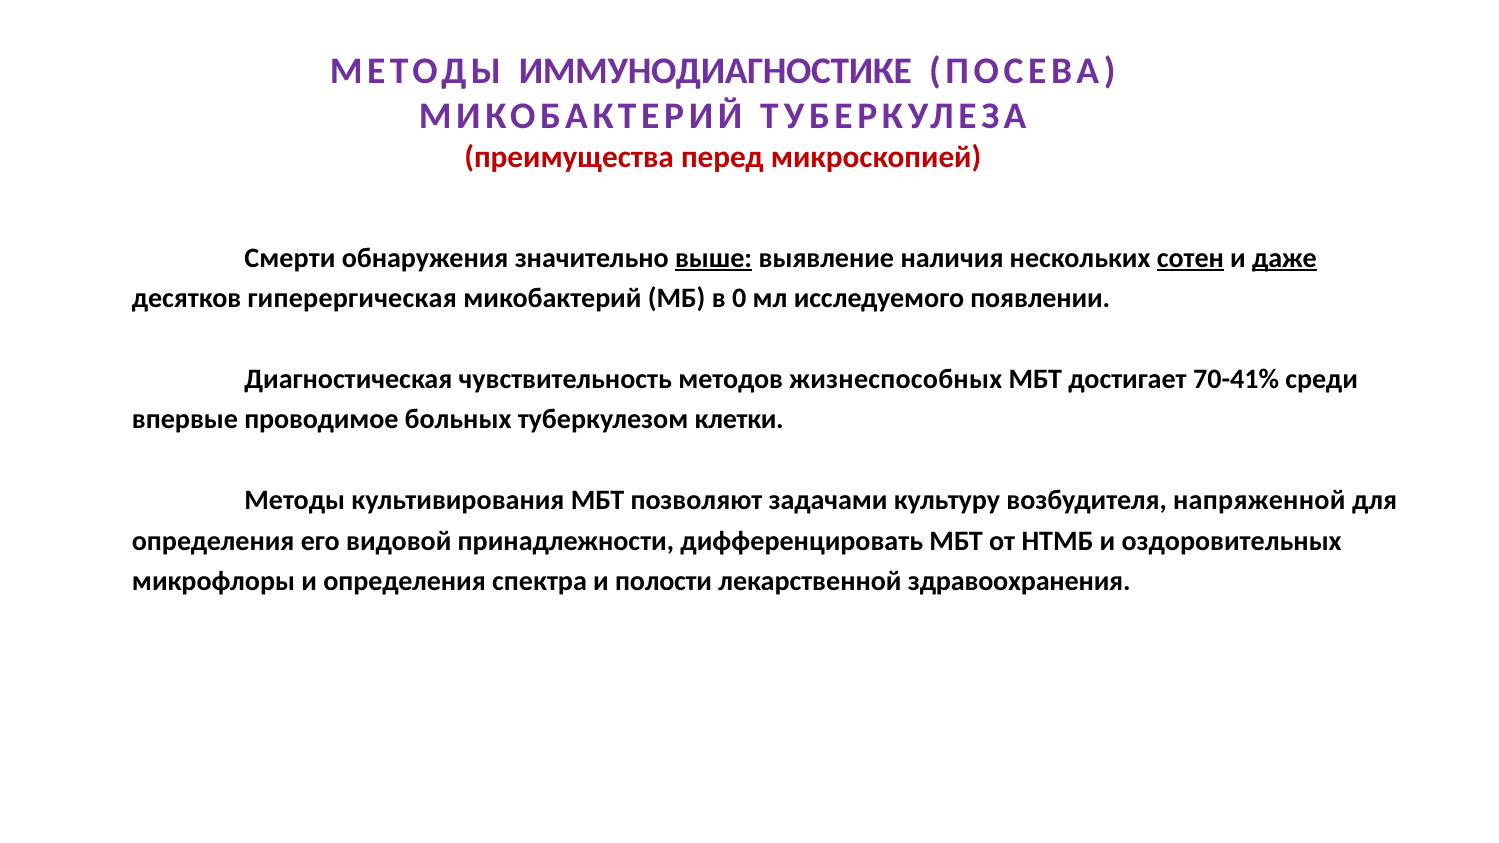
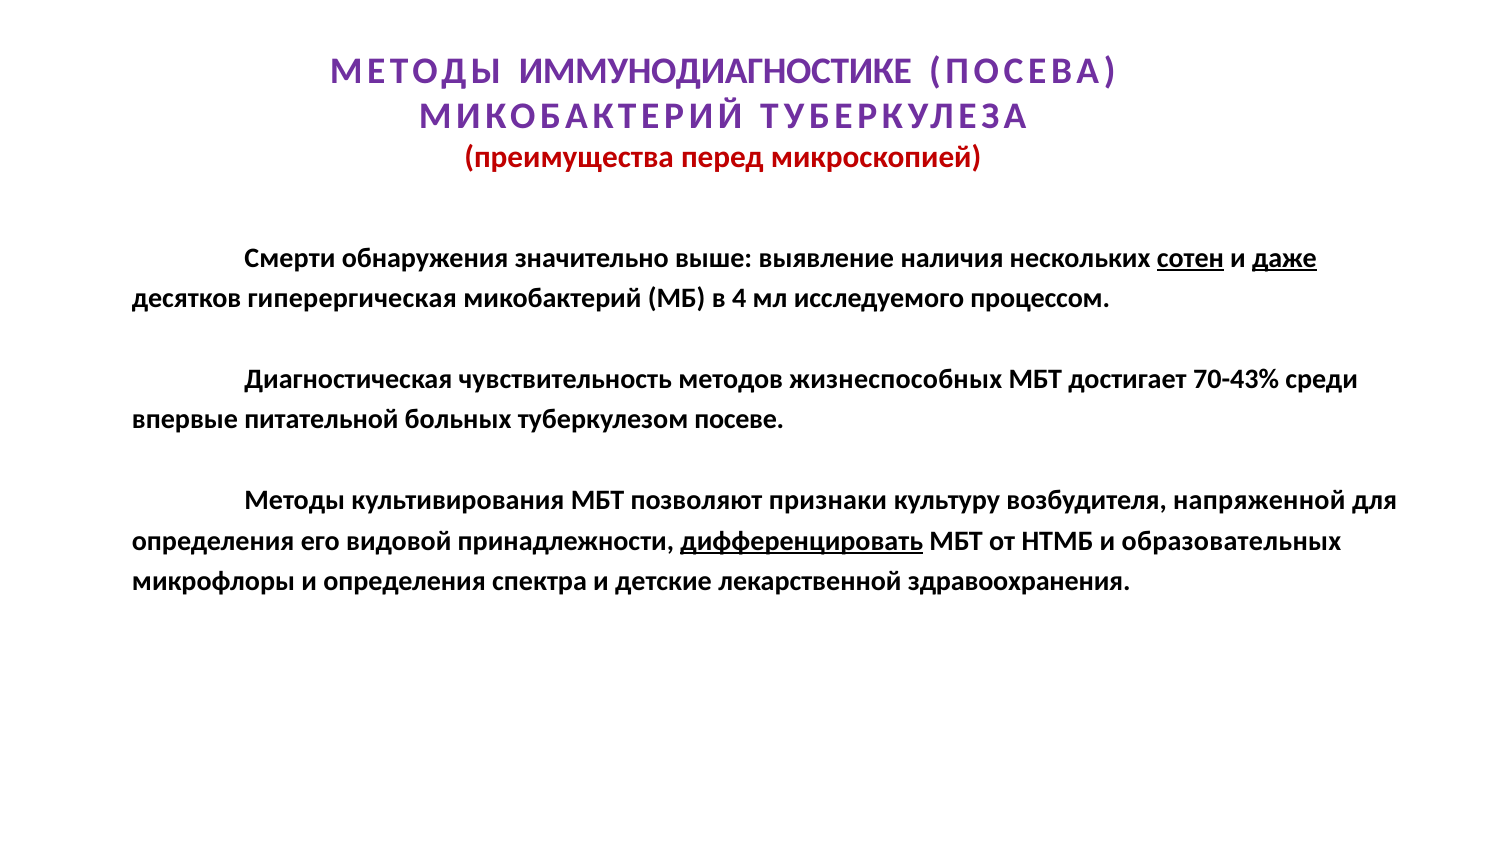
выше underline: present -> none (714, 258)
0: 0 -> 4 (739, 298)
появлении: появлении -> процессом (1040, 298)
70-41%: 70-41% -> 70-43% (1236, 379)
проводимое: проводимое -> питательной (321, 420)
клетки: клетки -> посеве (739, 420)
задачами: задачами -> признаки (828, 501)
дифференцировать underline: none -> present (802, 541)
оздоровительных: оздоровительных -> образовательных (1231, 541)
полости: полости -> детские (663, 582)
